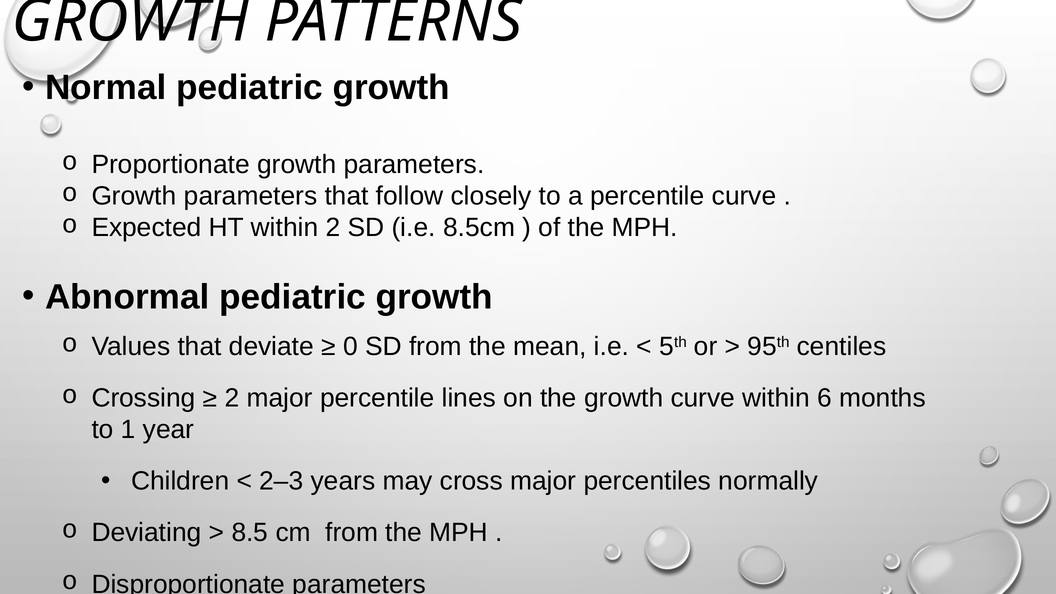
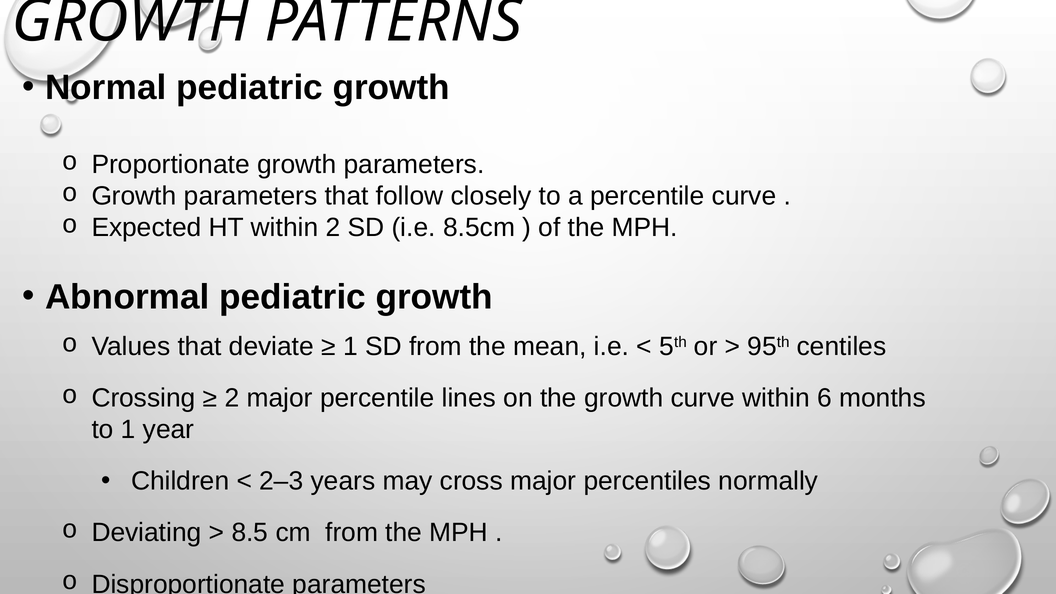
0: 0 -> 1 (350, 347)
